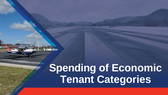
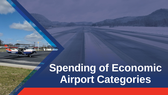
Tenant: Tenant -> Airport (77, 79)
